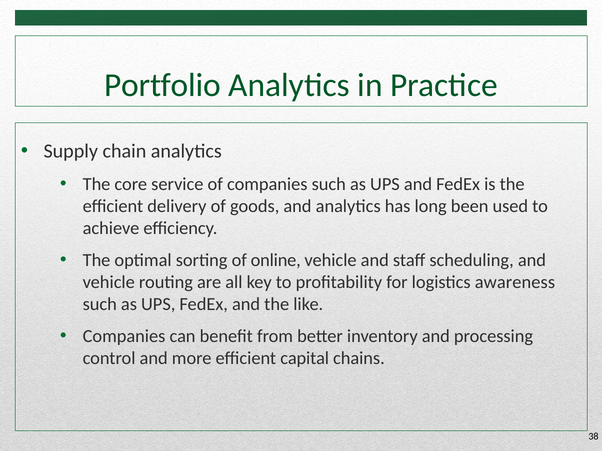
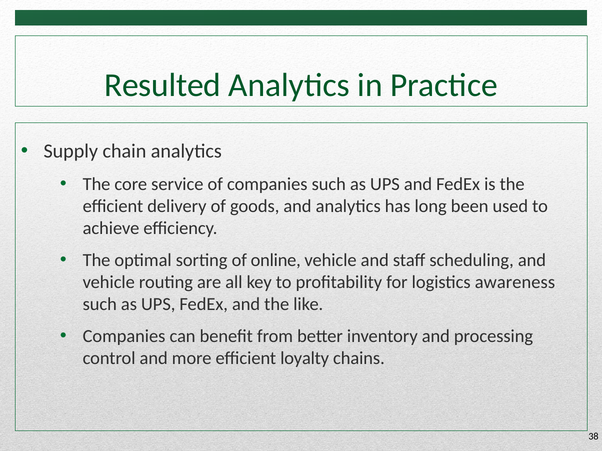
Portfolio: Portfolio -> Resulted (163, 85)
capital: capital -> loyalty (305, 359)
